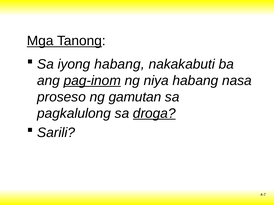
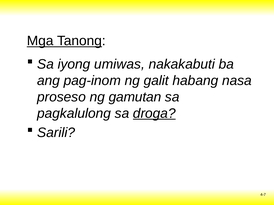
iyong habang: habang -> umiwas (120, 64)
pag-inom underline: present -> none (92, 81)
niya: niya -> galit (156, 81)
